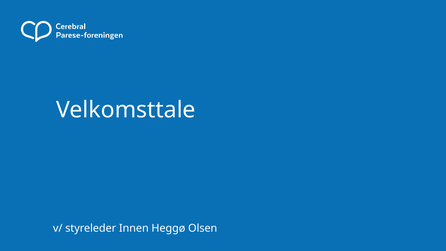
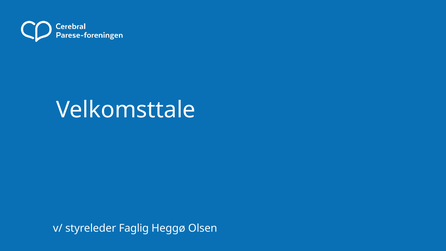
Innen: Innen -> Faglig (134, 228)
